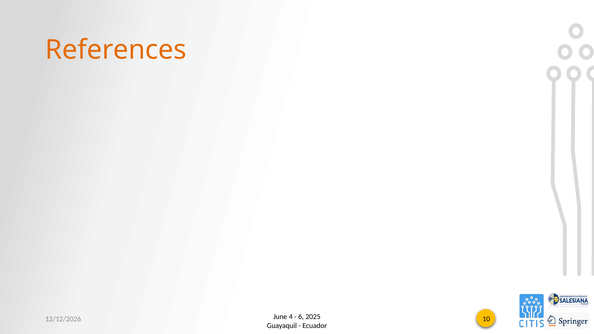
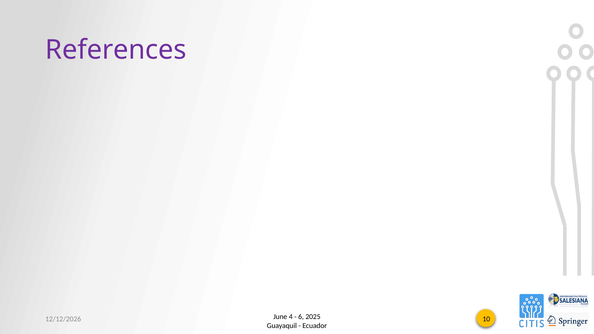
References colour: orange -> purple (116, 50)
